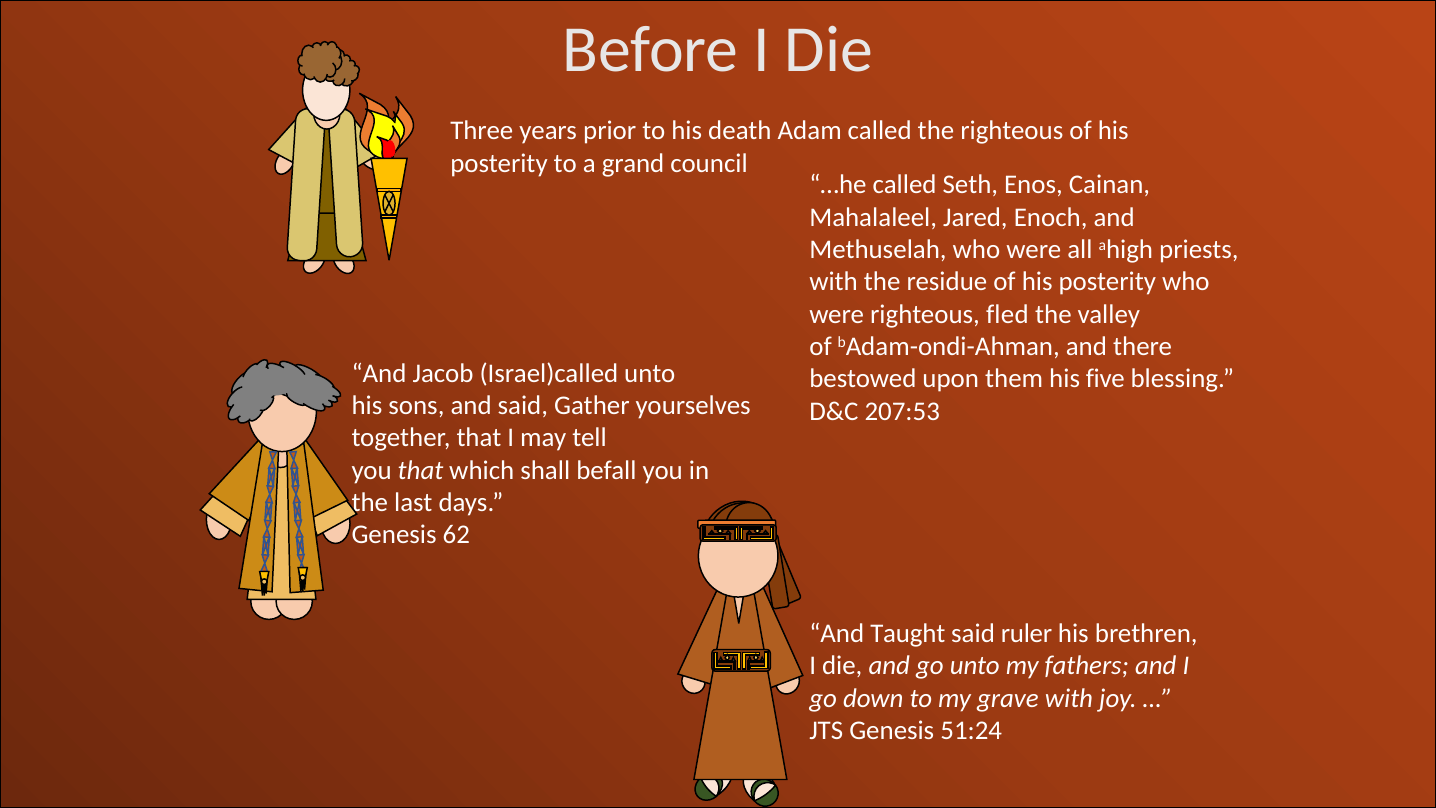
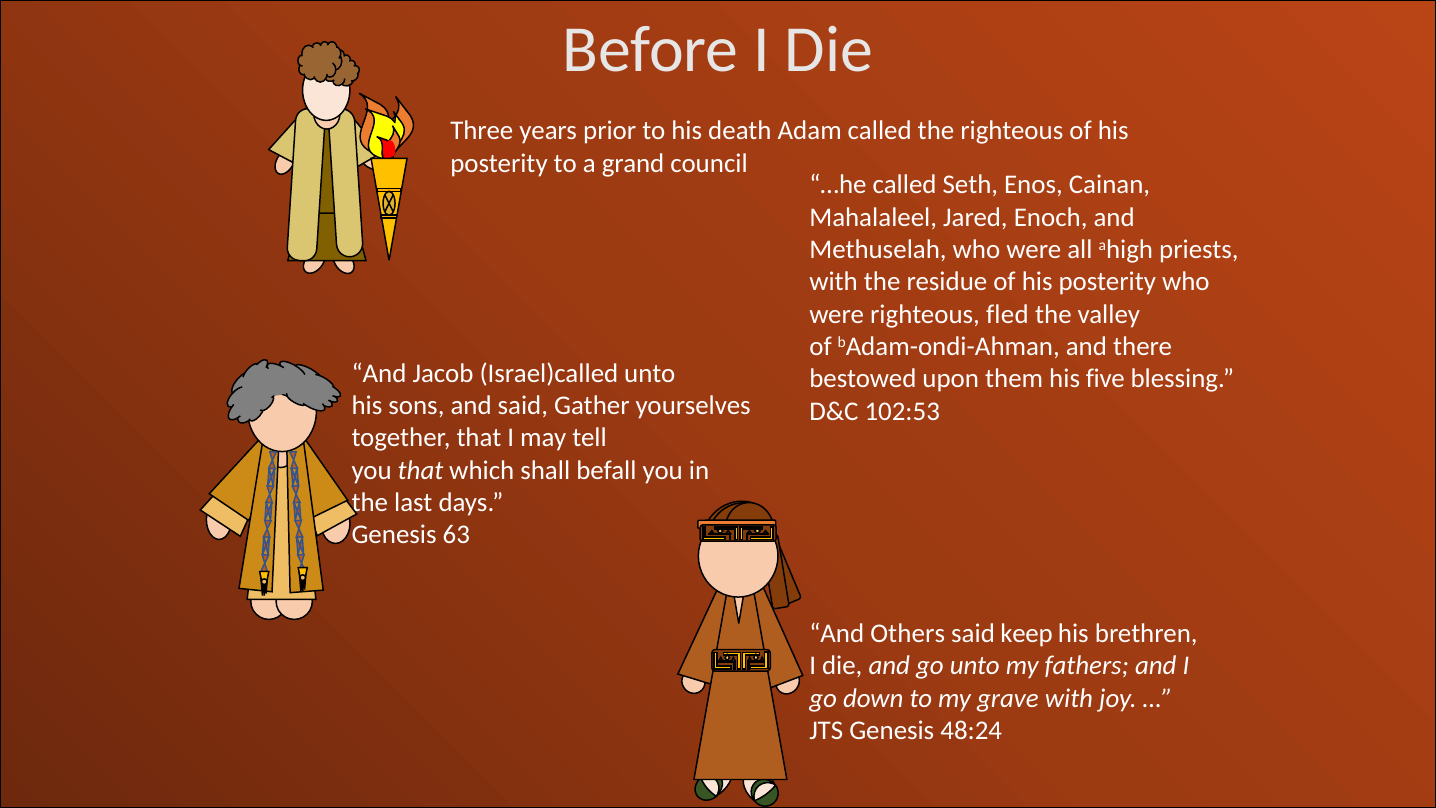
207:53: 207:53 -> 102:53 (902, 411)
62: 62 -> 63 (456, 535)
Taught: Taught -> Others (908, 634)
ruler: ruler -> keep (1027, 634)
51:24: 51:24 -> 48:24 (971, 731)
